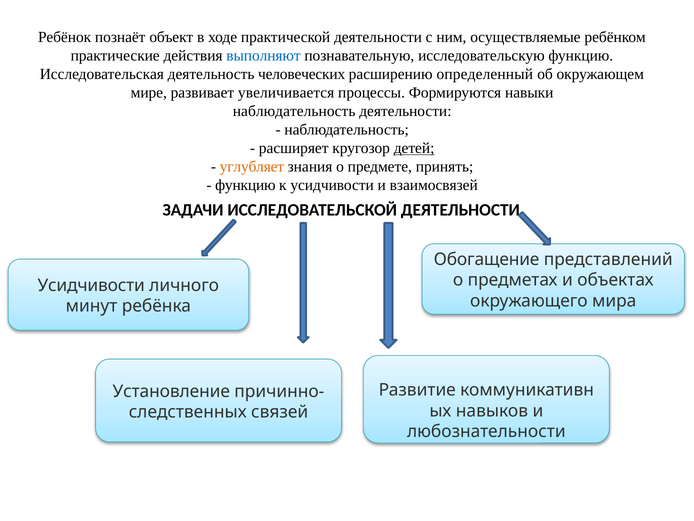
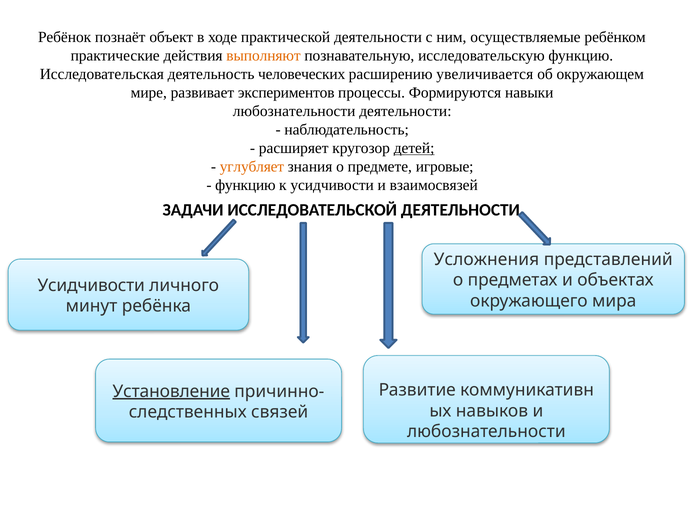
выполняют colour: blue -> orange (264, 56)
определенный: определенный -> увеличивается (485, 74)
увеличивается: увеличивается -> экспериментов (286, 93)
наблюдательность: наблюдательность -> любознательности (294, 111)
принять: принять -> игровые (445, 167)
Обогащение: Обогащение -> Усложнения (486, 259)
Установление underline: none -> present (171, 391)
